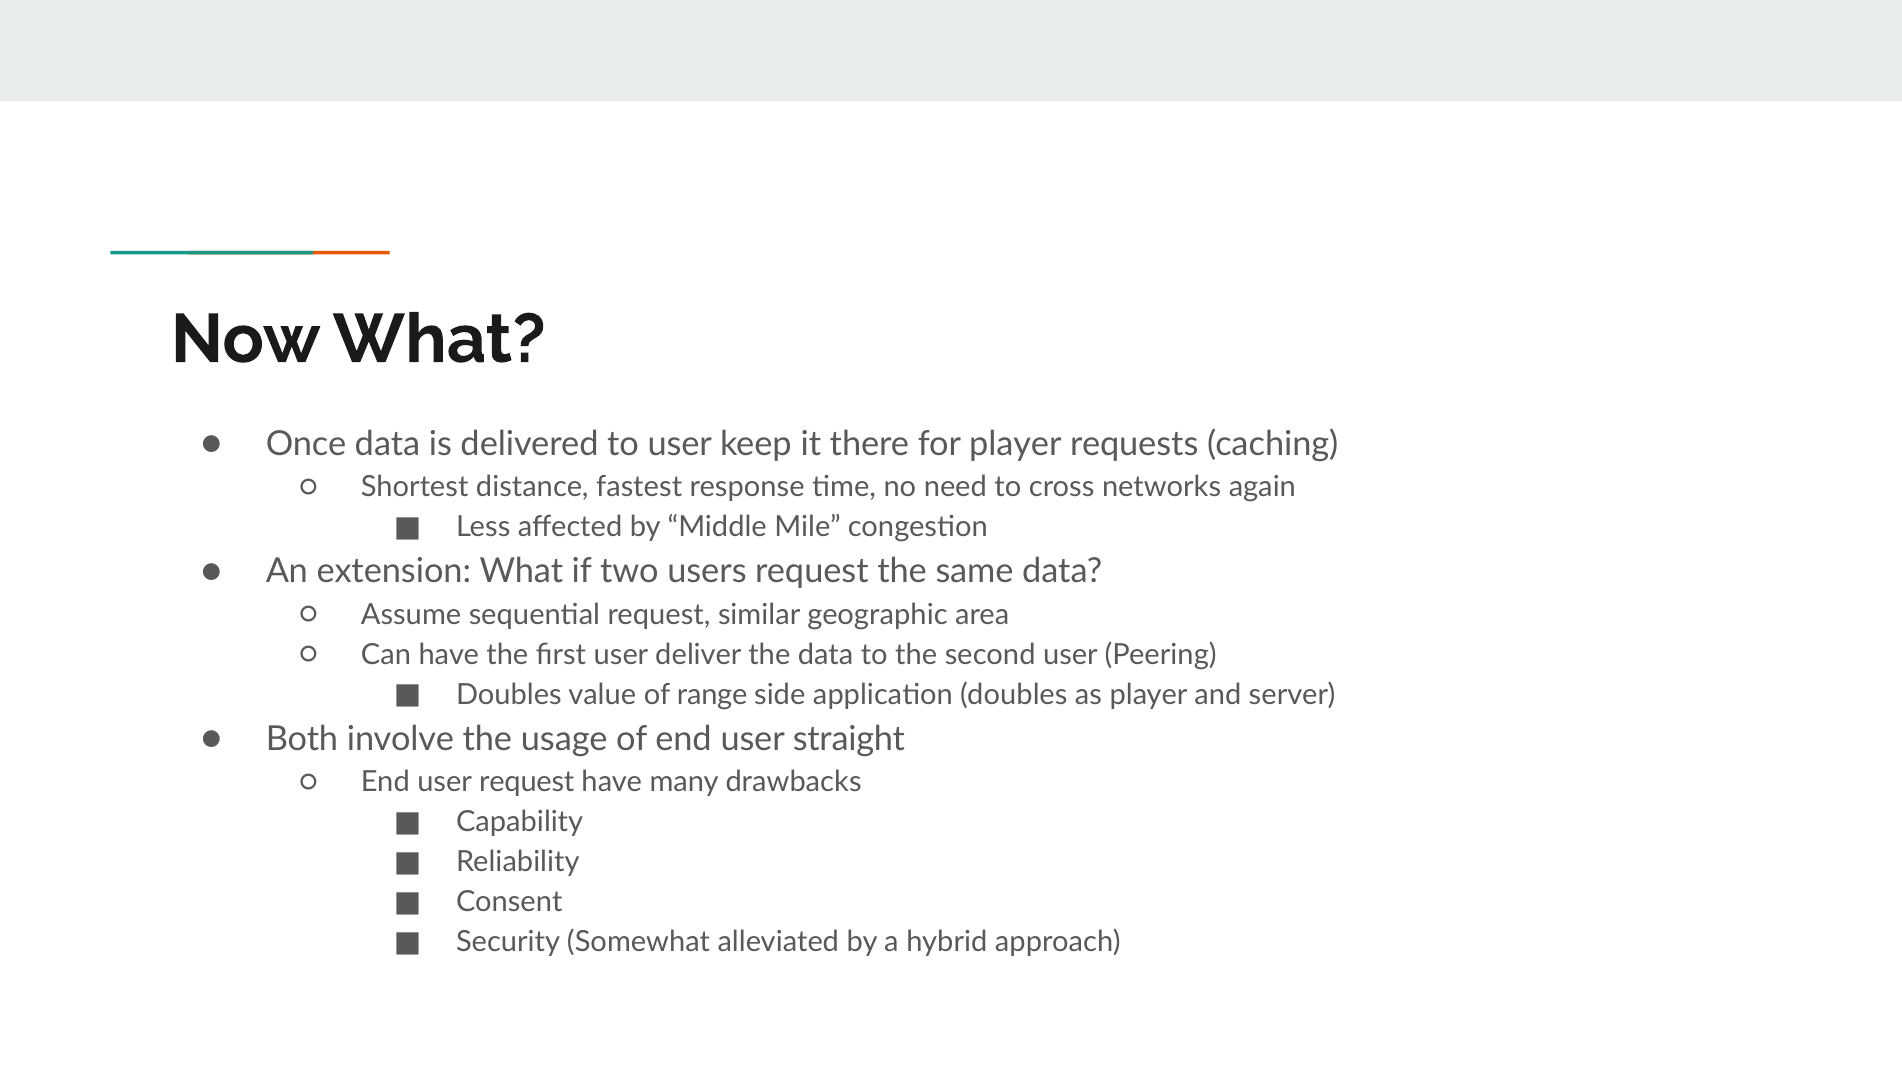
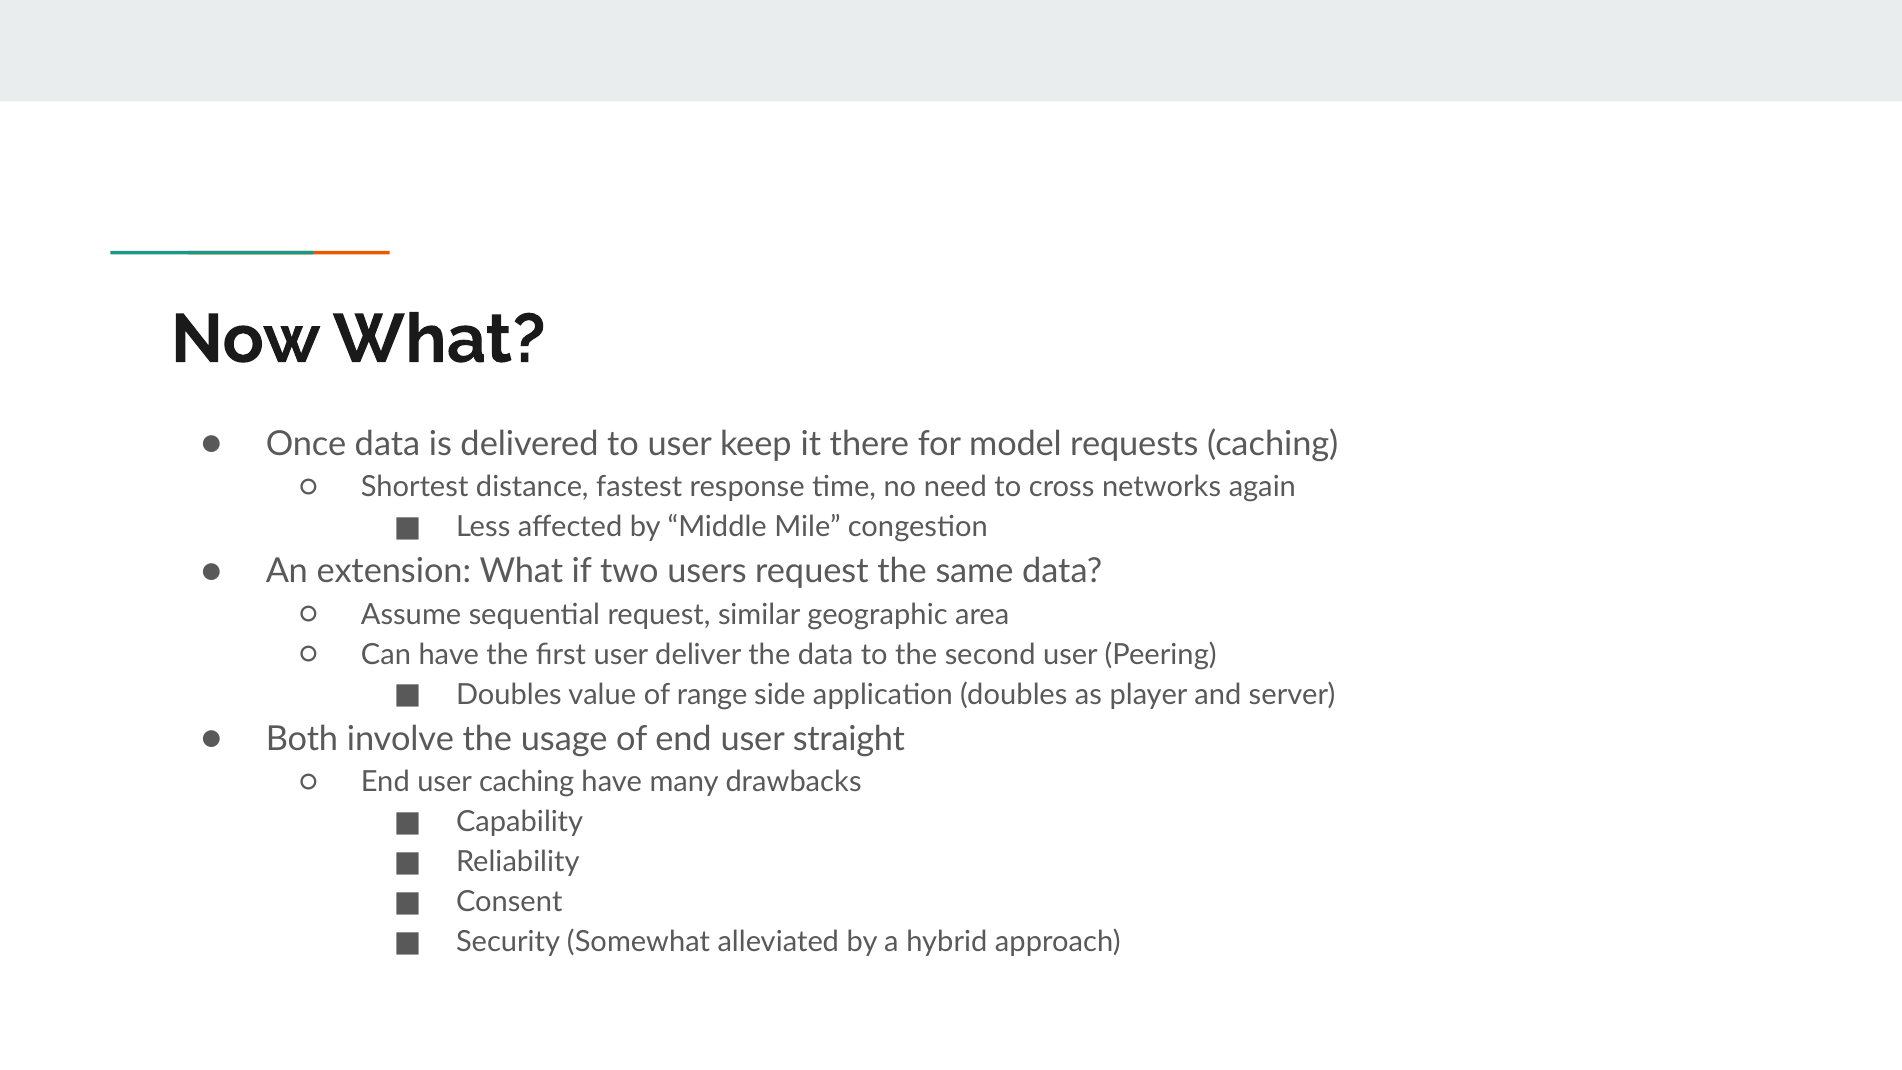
for player: player -> model (1015, 444)
user request: request -> caching (527, 782)
